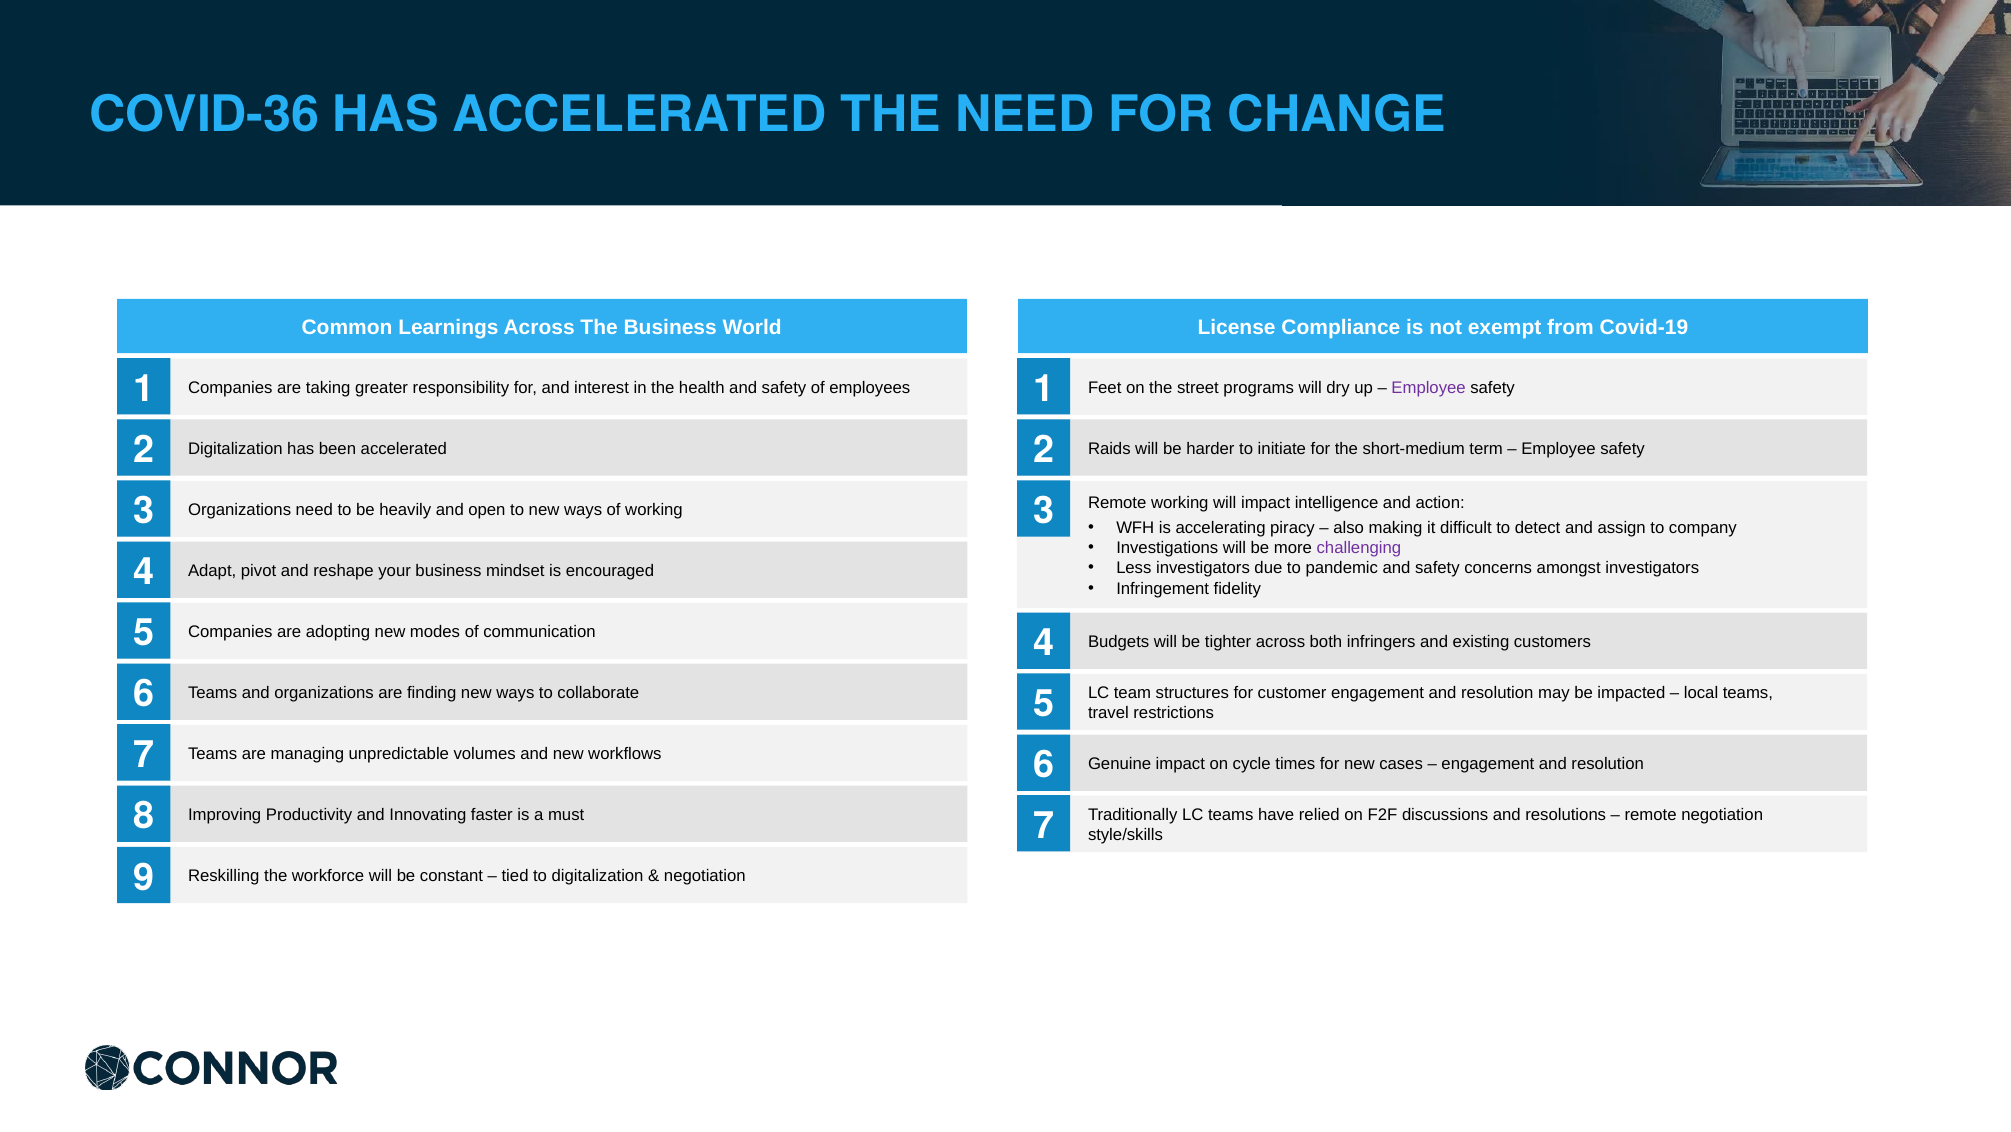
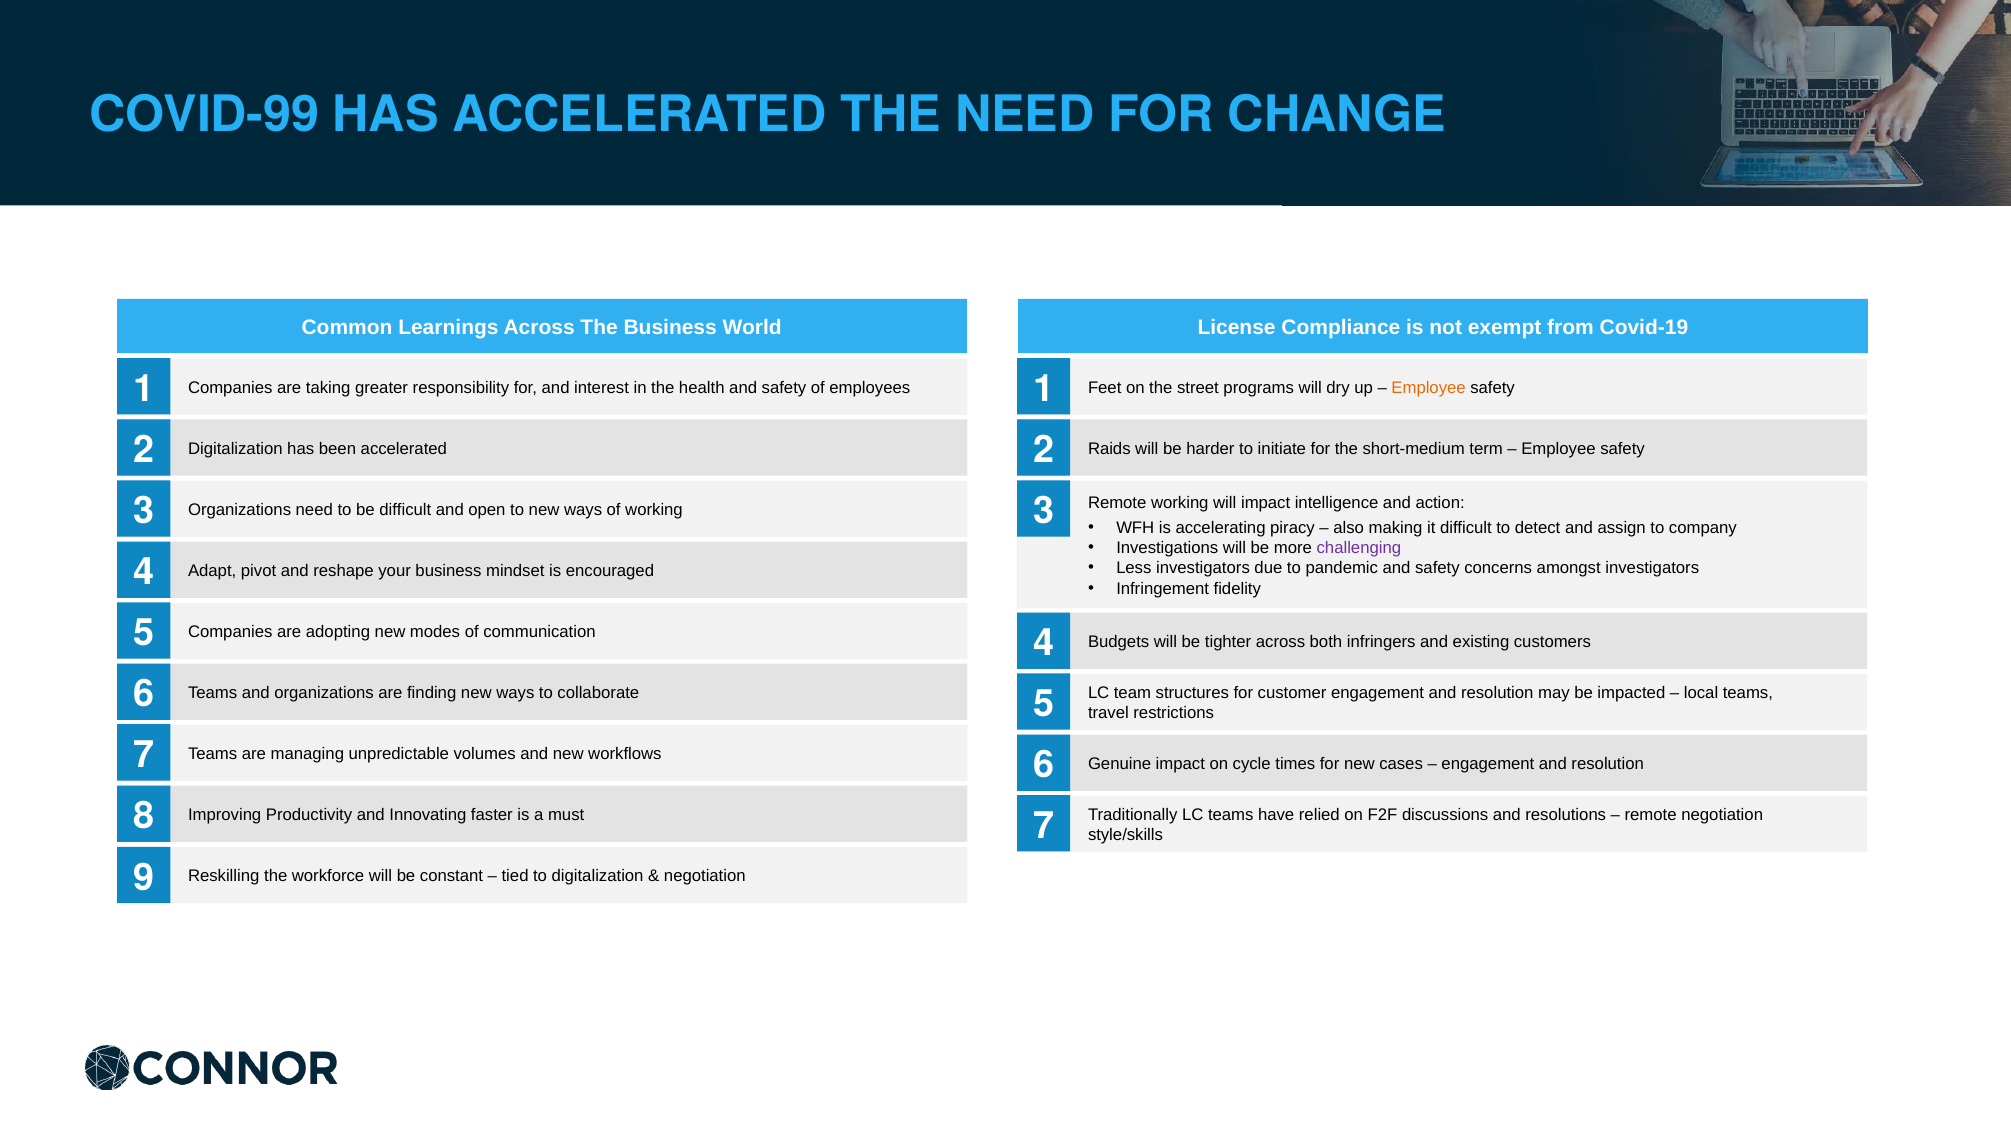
COVID-36: COVID-36 -> COVID-99 (204, 115)
Employee colour: purple -> orange (1429, 388)
be heavily: heavily -> difficult (405, 510)
